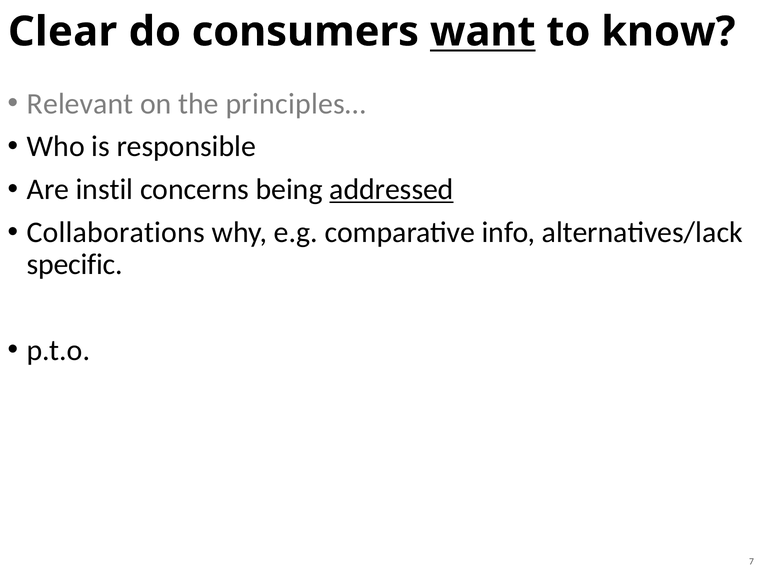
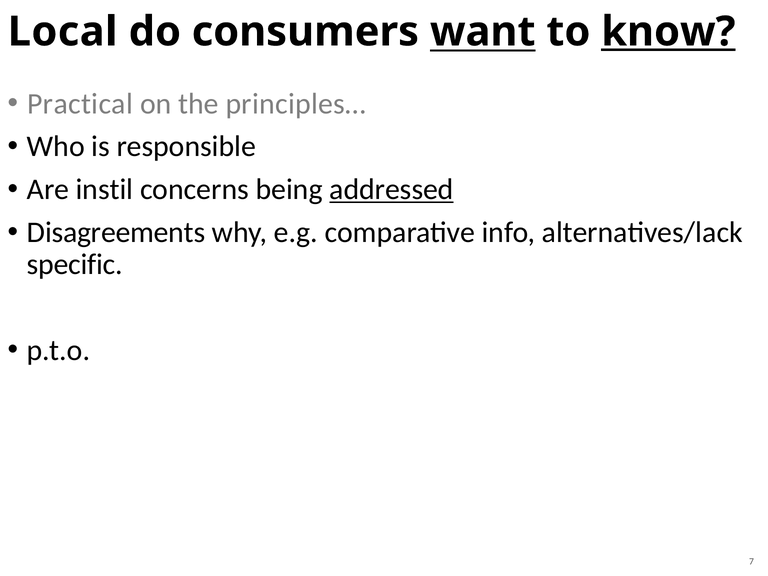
Clear: Clear -> Local (63, 32)
know underline: none -> present (668, 32)
Relevant: Relevant -> Practical (80, 104)
Collaborations: Collaborations -> Disagreements (116, 232)
